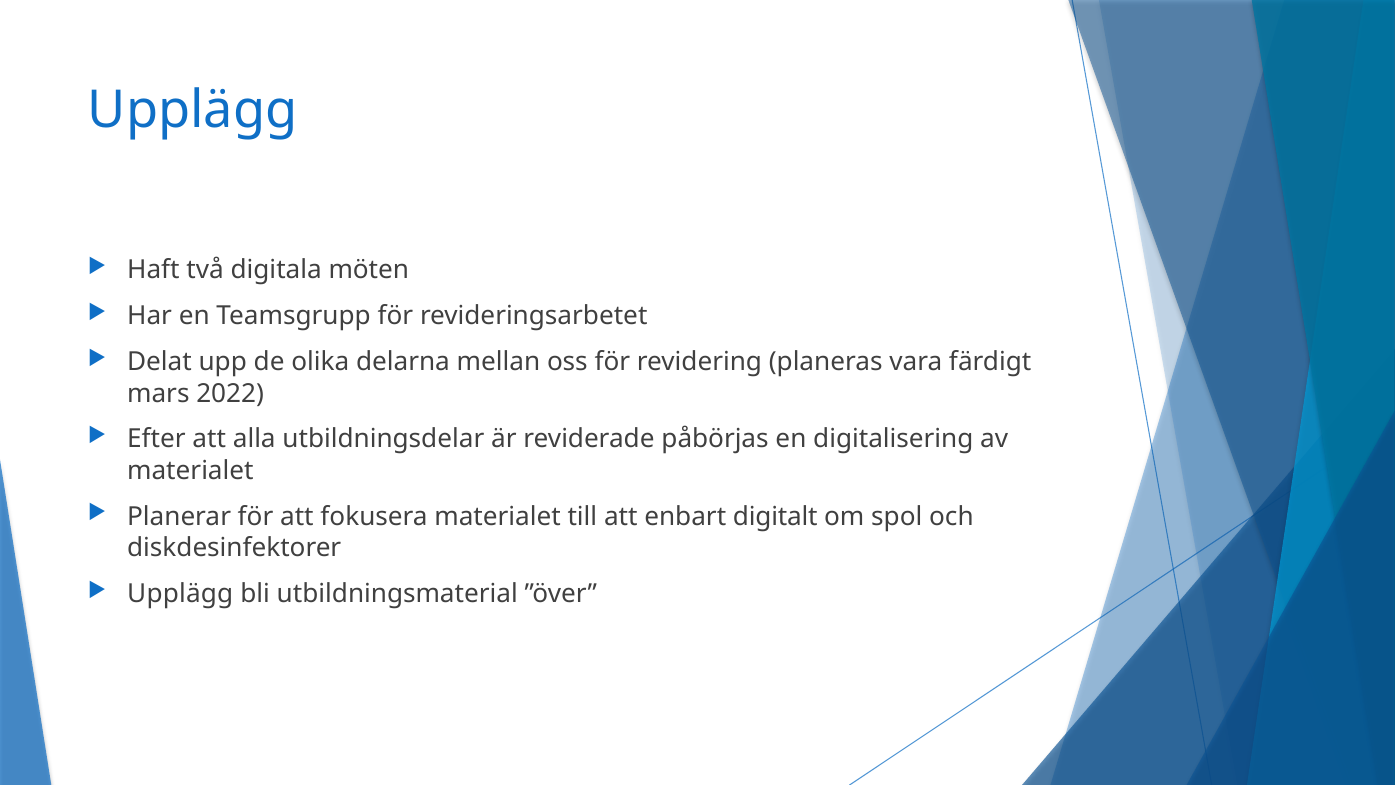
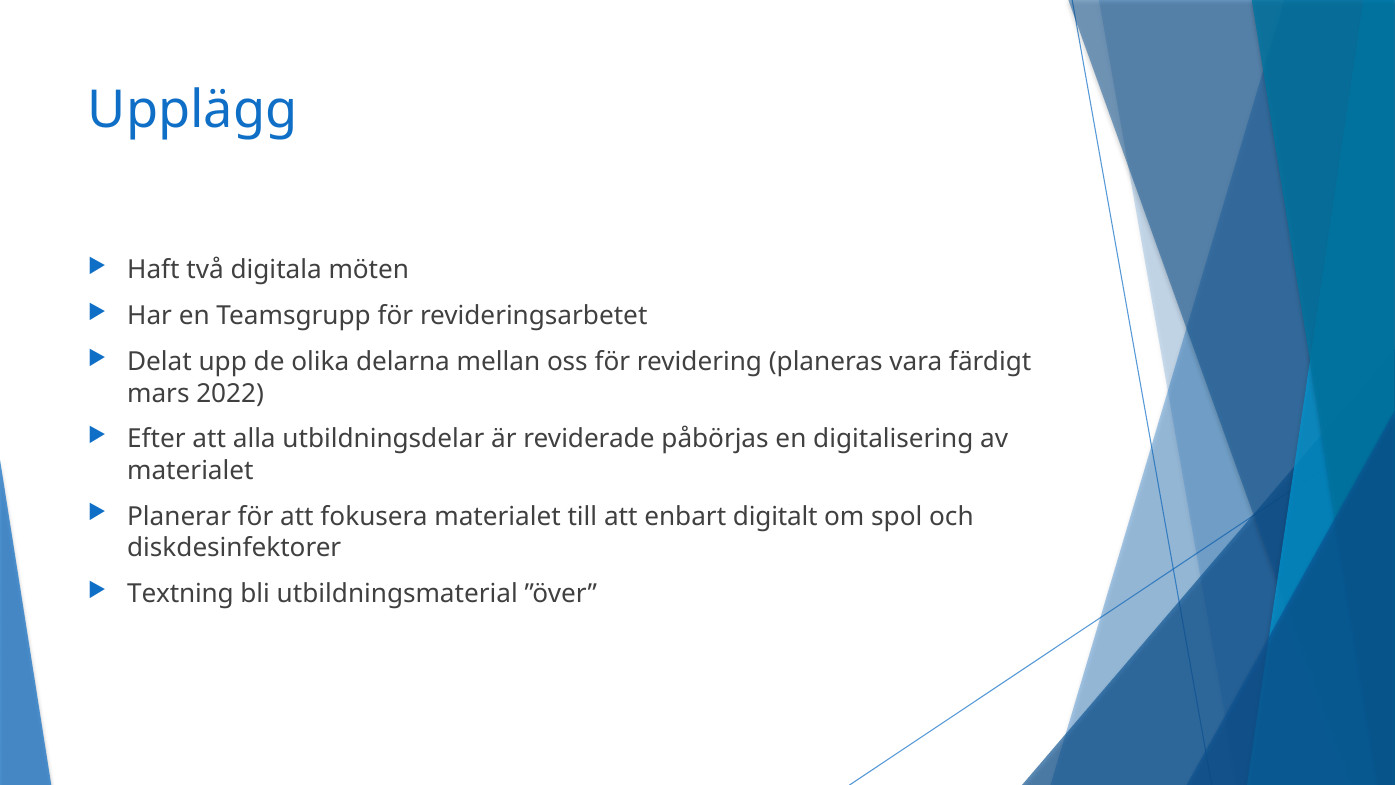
Upplägg: Upplägg -> Textning (180, 594)
